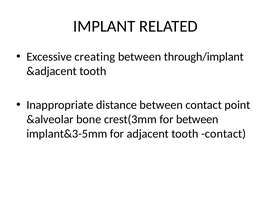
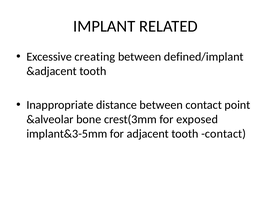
through/implant: through/implant -> defined/implant (204, 57)
for between: between -> exposed (197, 120)
